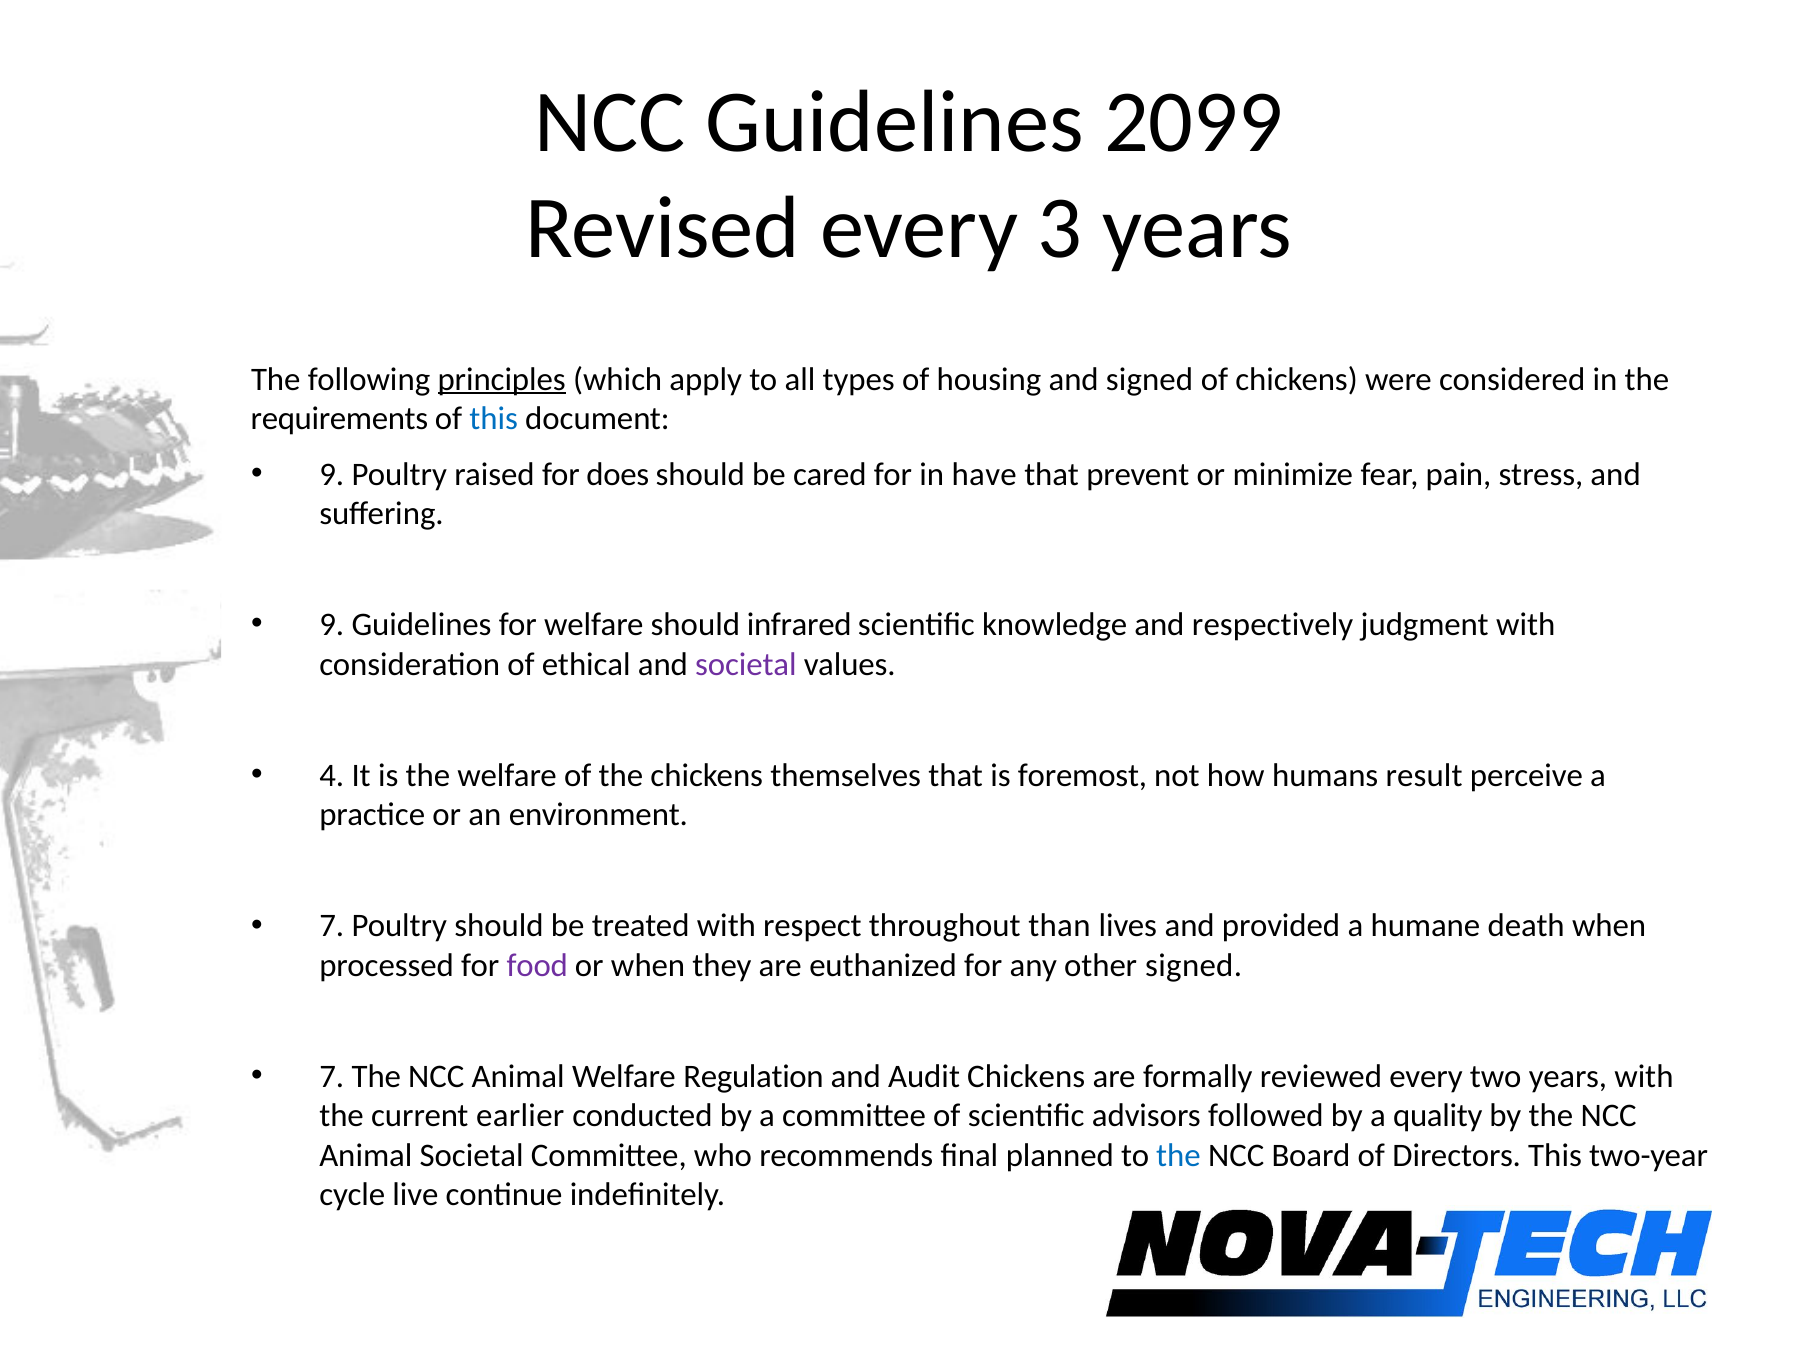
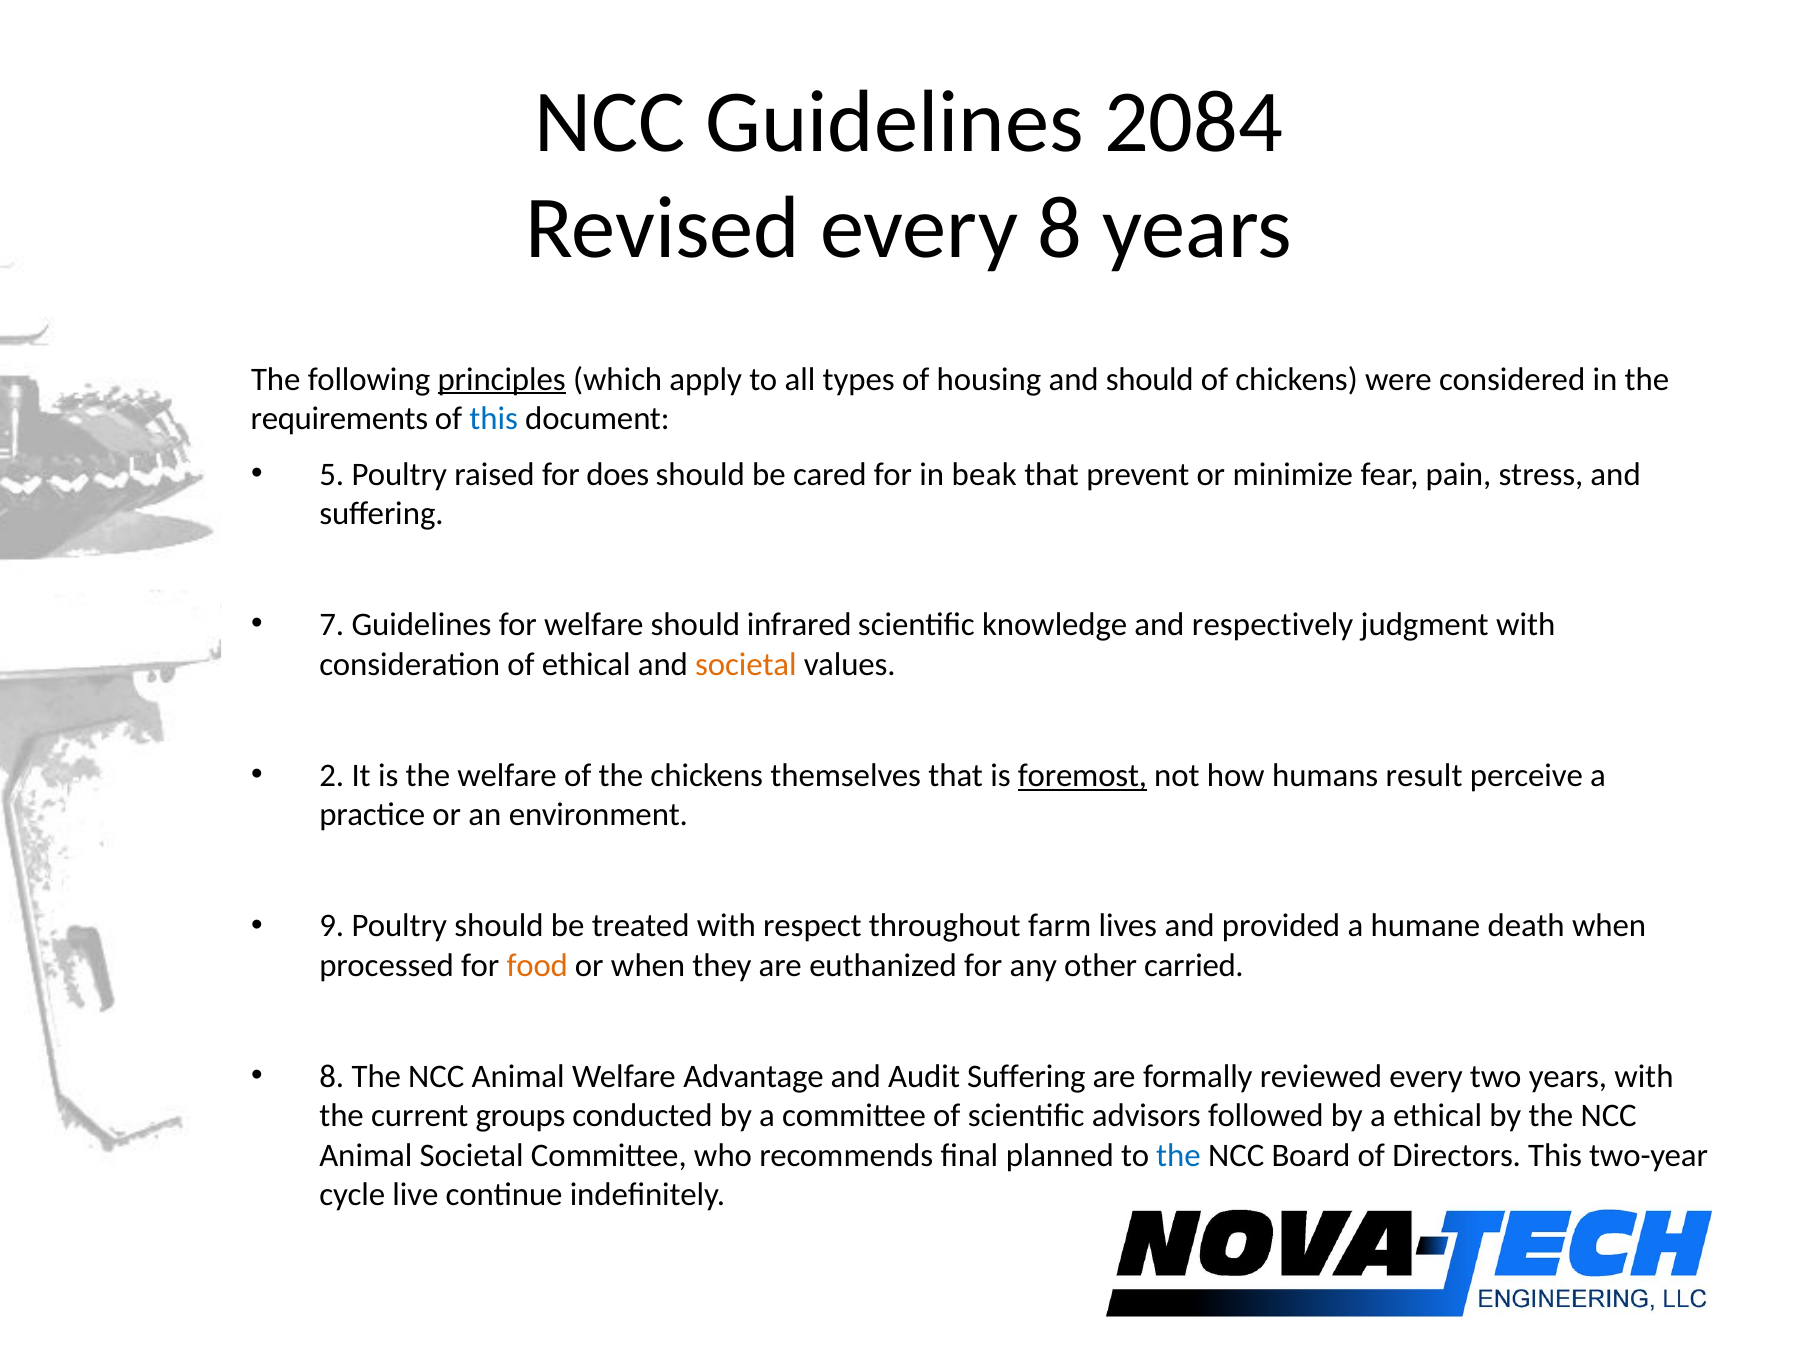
2099: 2099 -> 2084 (1194, 123)
every 3: 3 -> 8 (1060, 229)
and signed: signed -> should (1150, 379)
9: 9 -> 5 (332, 474)
have: have -> beak (984, 474)
9: 9 -> 7 (332, 625)
societal colour: purple -> orange (746, 665)
4: 4 -> 2 (332, 776)
foremost underline: none -> present (1082, 776)
7: 7 -> 9 (332, 926)
than: than -> farm (1060, 926)
food colour: purple -> orange (537, 966)
other signed: signed -> carried (1194, 966)
7: 7 -> 8 (332, 1077)
Regulation: Regulation -> Advantage (754, 1077)
Audit Chickens: Chickens -> Suffering (1026, 1077)
earlier: earlier -> groups (521, 1117)
a quality: quality -> ethical (1438, 1117)
